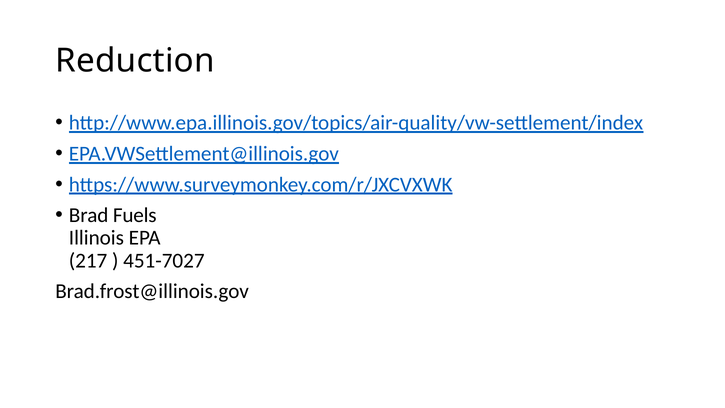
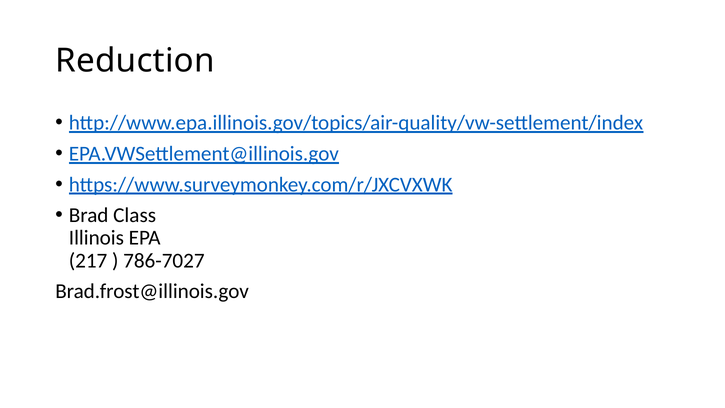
Fuels: Fuels -> Class (135, 215)
451-7027: 451-7027 -> 786-7027 (164, 261)
